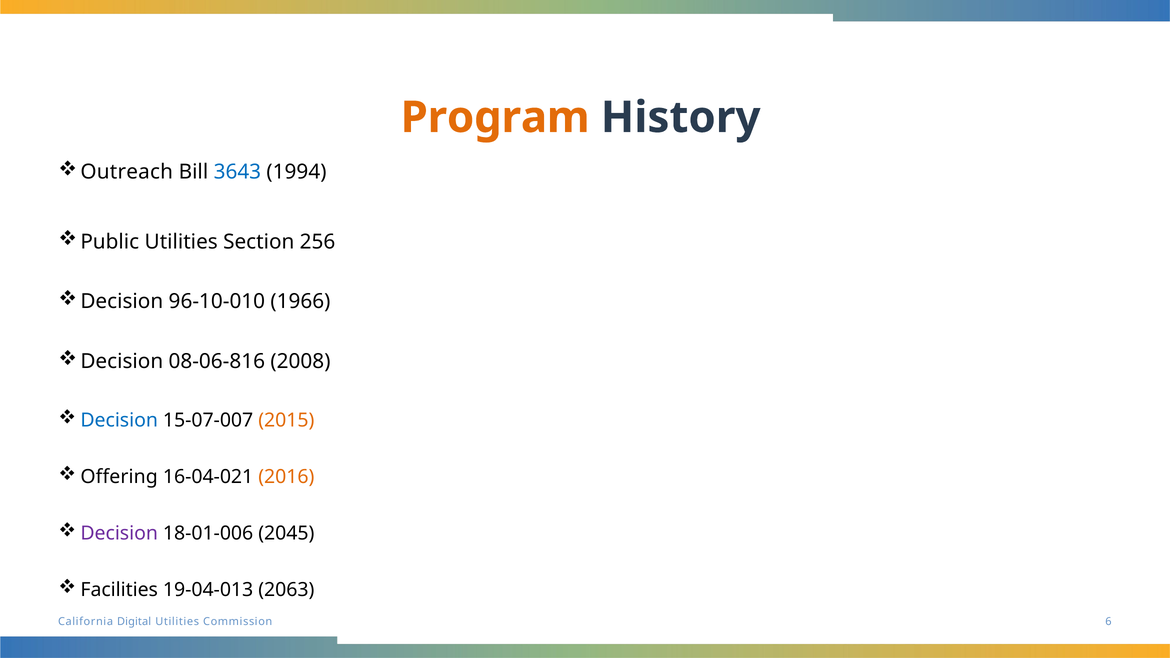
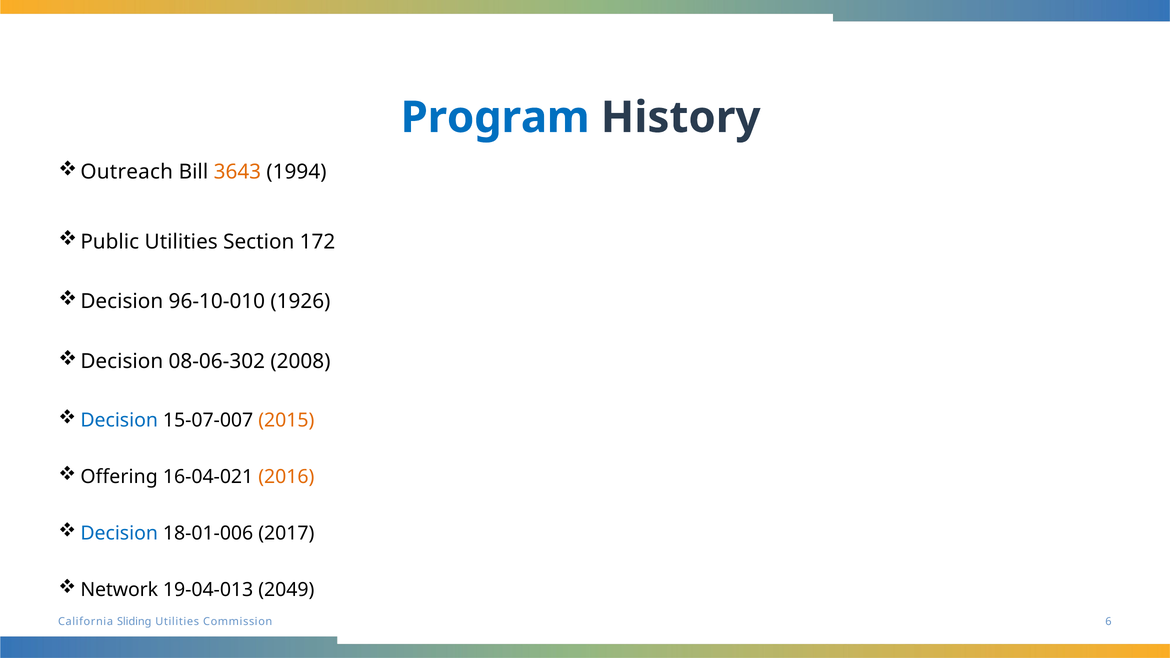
Program colour: orange -> blue (495, 118)
3643 colour: blue -> orange (237, 172)
256: 256 -> 172 (318, 242)
1966: 1966 -> 1926 (300, 302)
08-06-816: 08-06-816 -> 08-06-302 (217, 362)
Decision colour: purple -> blue (119, 534)
2045: 2045 -> 2017 (286, 534)
Facilities: Facilities -> Network (119, 590)
2063: 2063 -> 2049 (286, 590)
Digital: Digital -> Sliding (134, 622)
